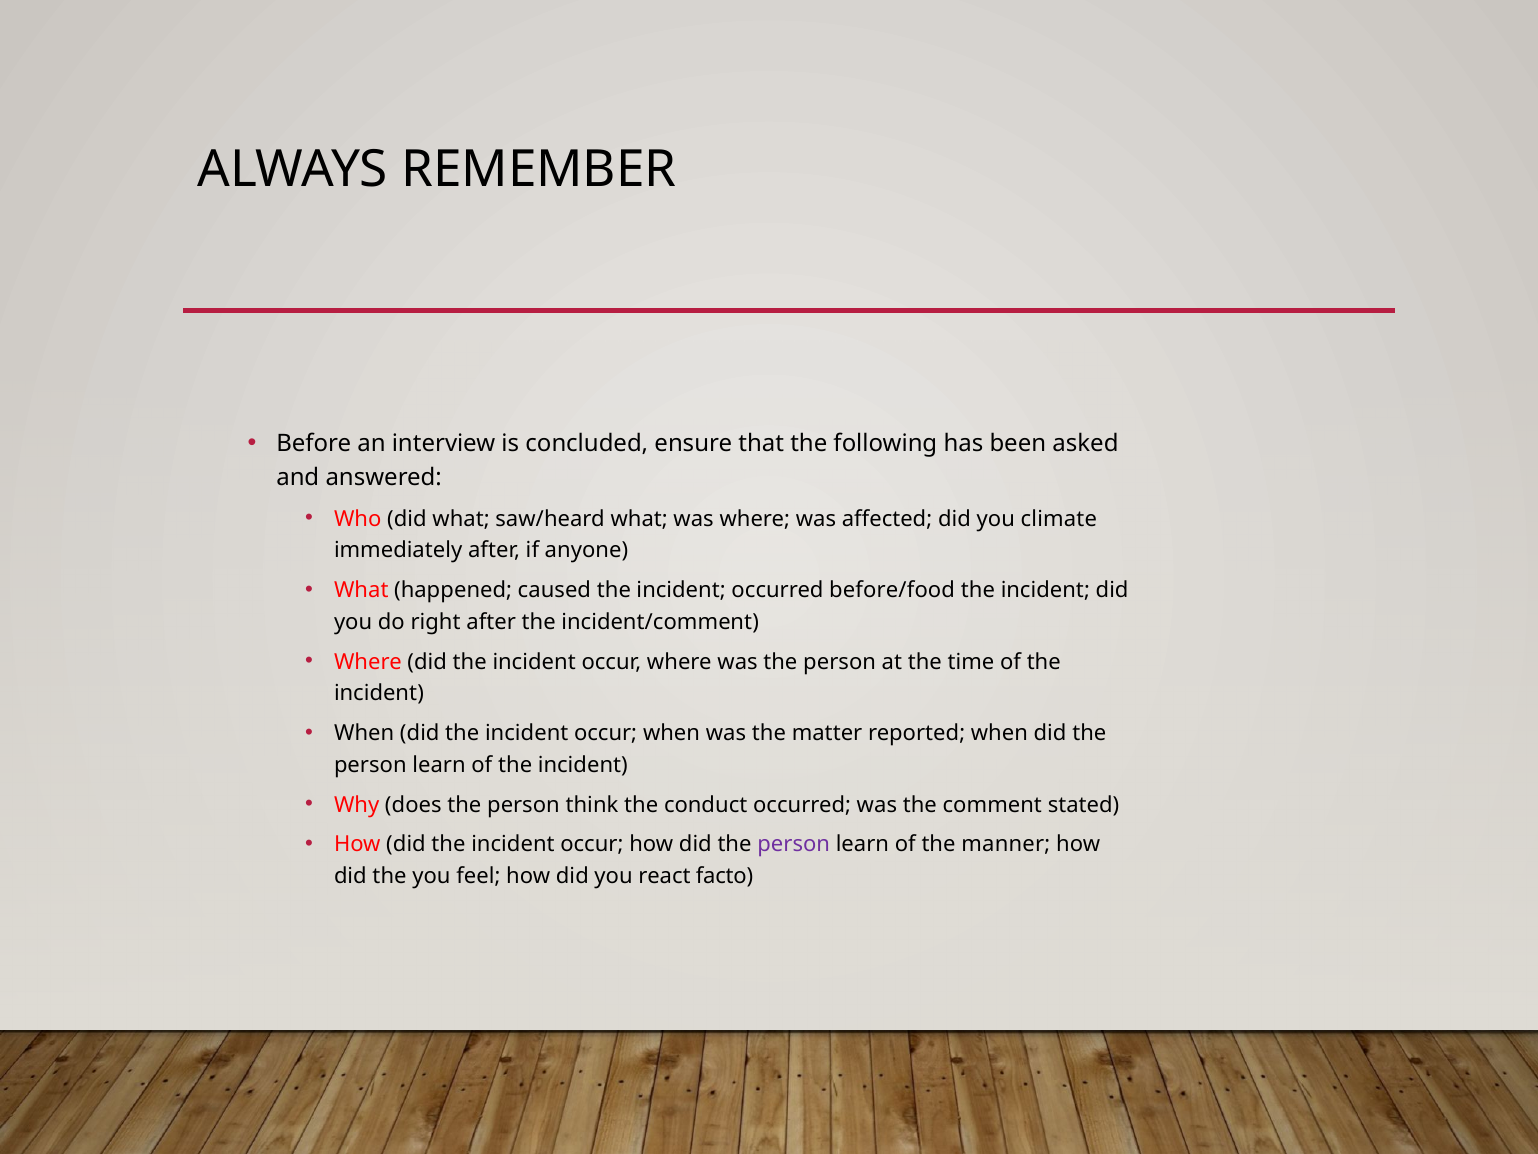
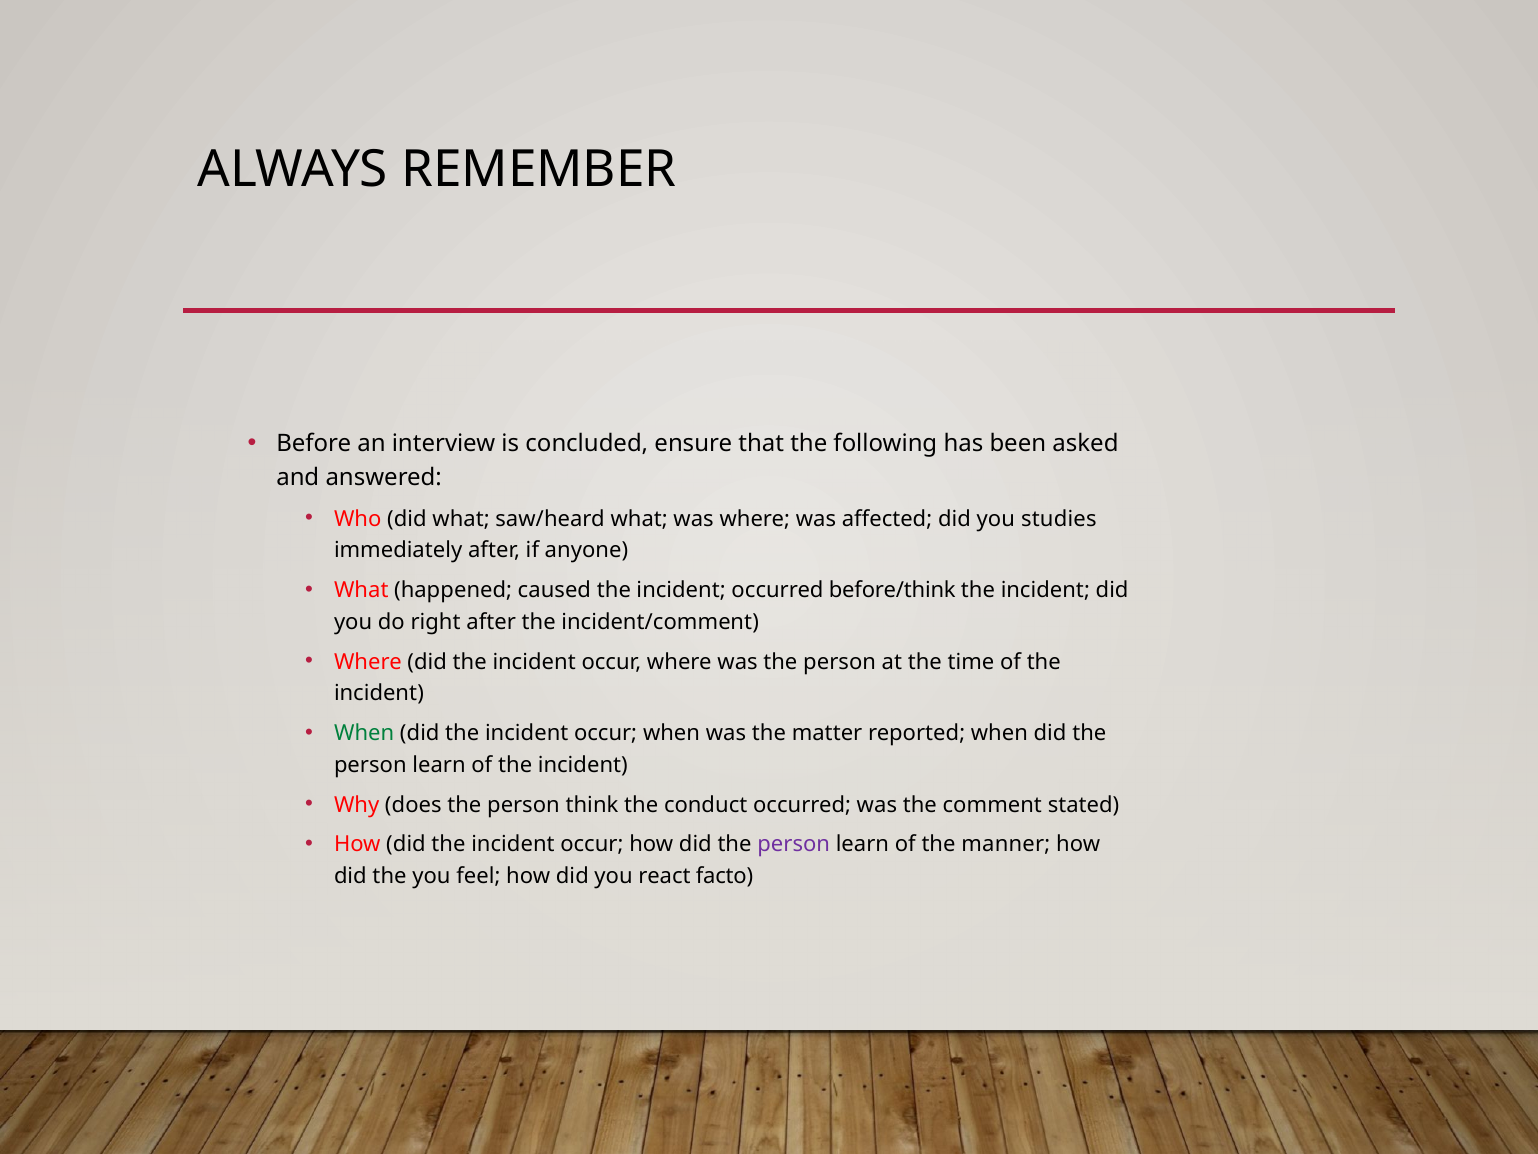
climate: climate -> studies (1059, 519)
before/food: before/food -> before/think (892, 590)
When colour: black -> green (364, 733)
